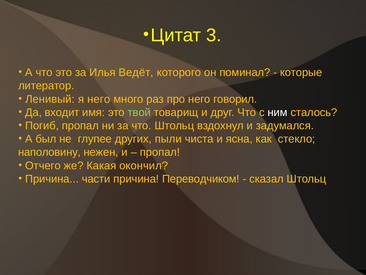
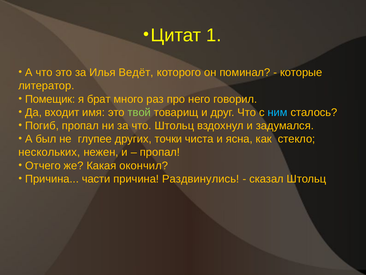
3: 3 -> 1 (214, 35)
Ленивый: Ленивый -> Помещик (50, 99)
я него: него -> брат (99, 99)
ним colour: white -> light blue (278, 112)
пыли: пыли -> точки (168, 139)
наполовину: наполовину -> нескольких (49, 152)
Переводчиком: Переводчиком -> Раздвинулись (201, 179)
